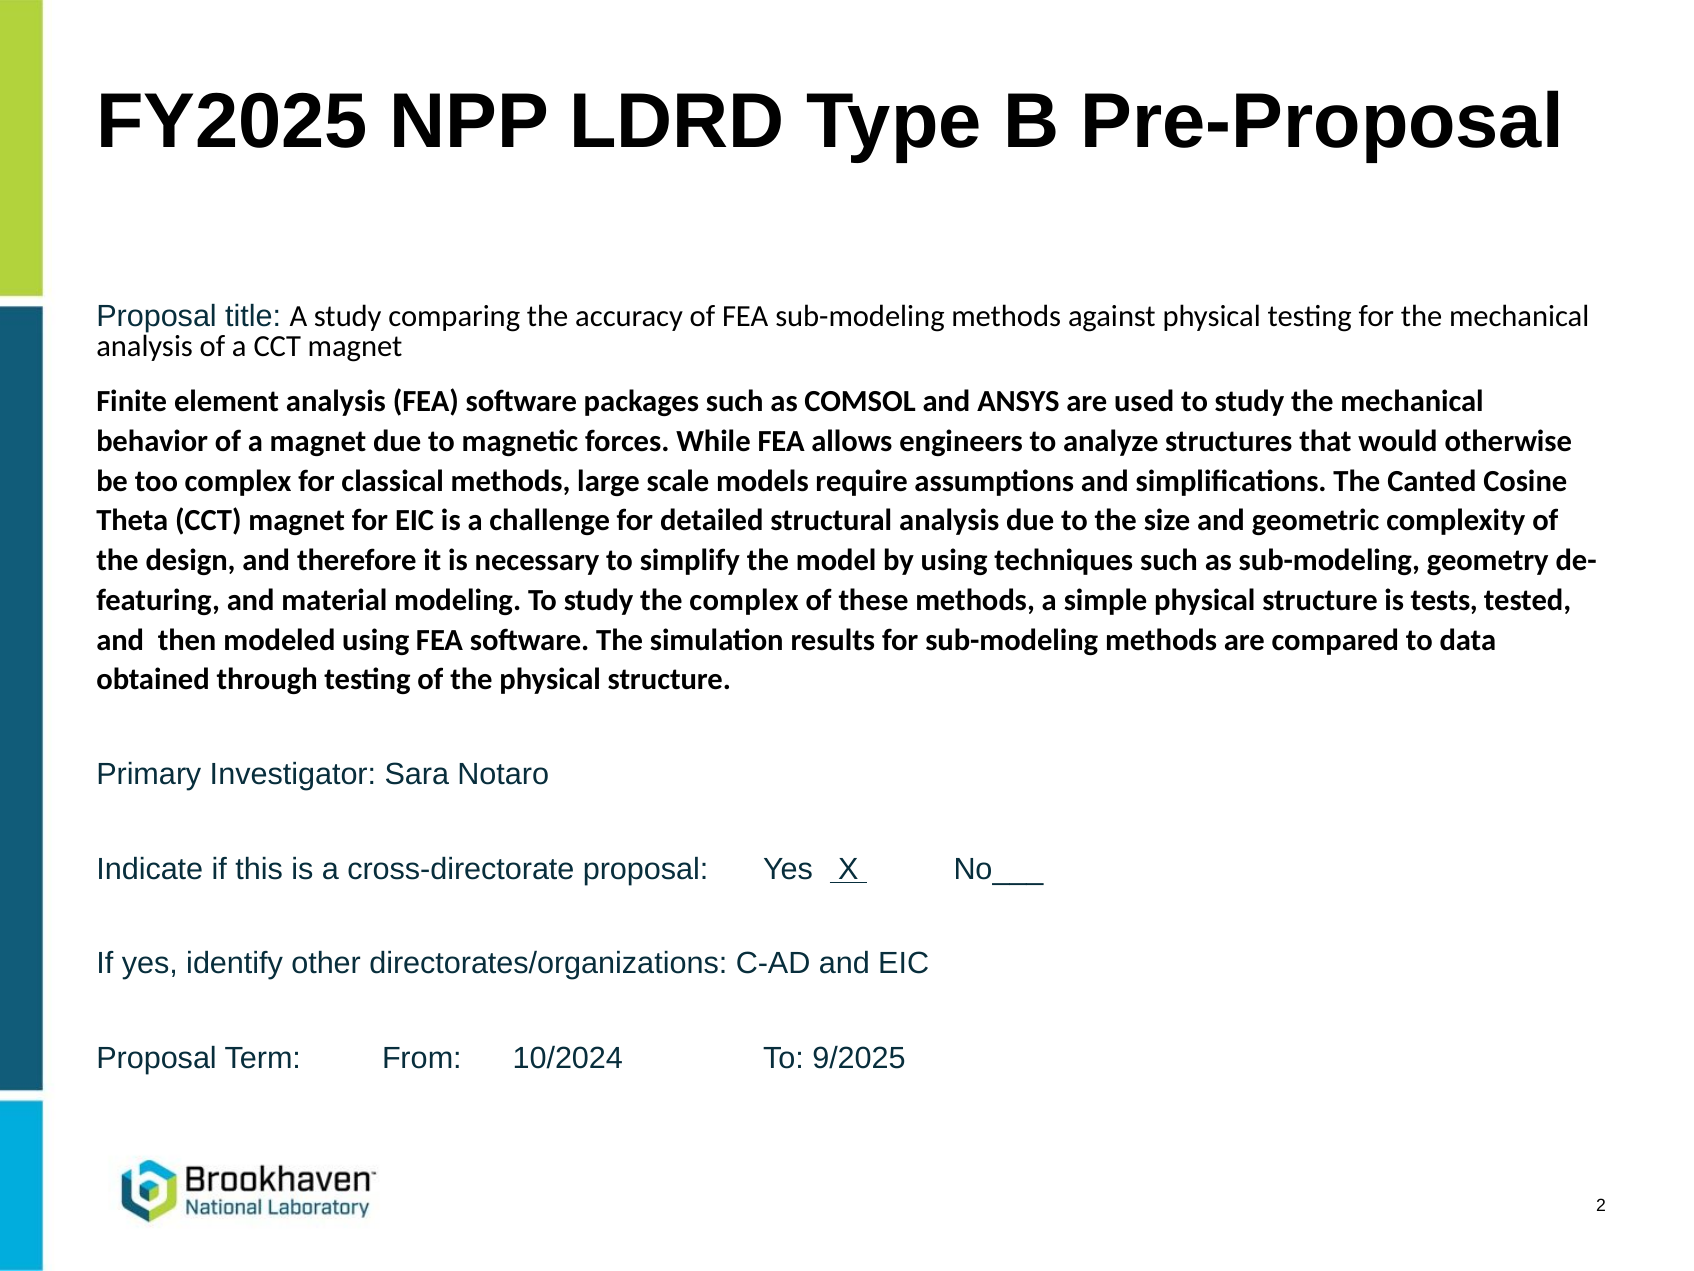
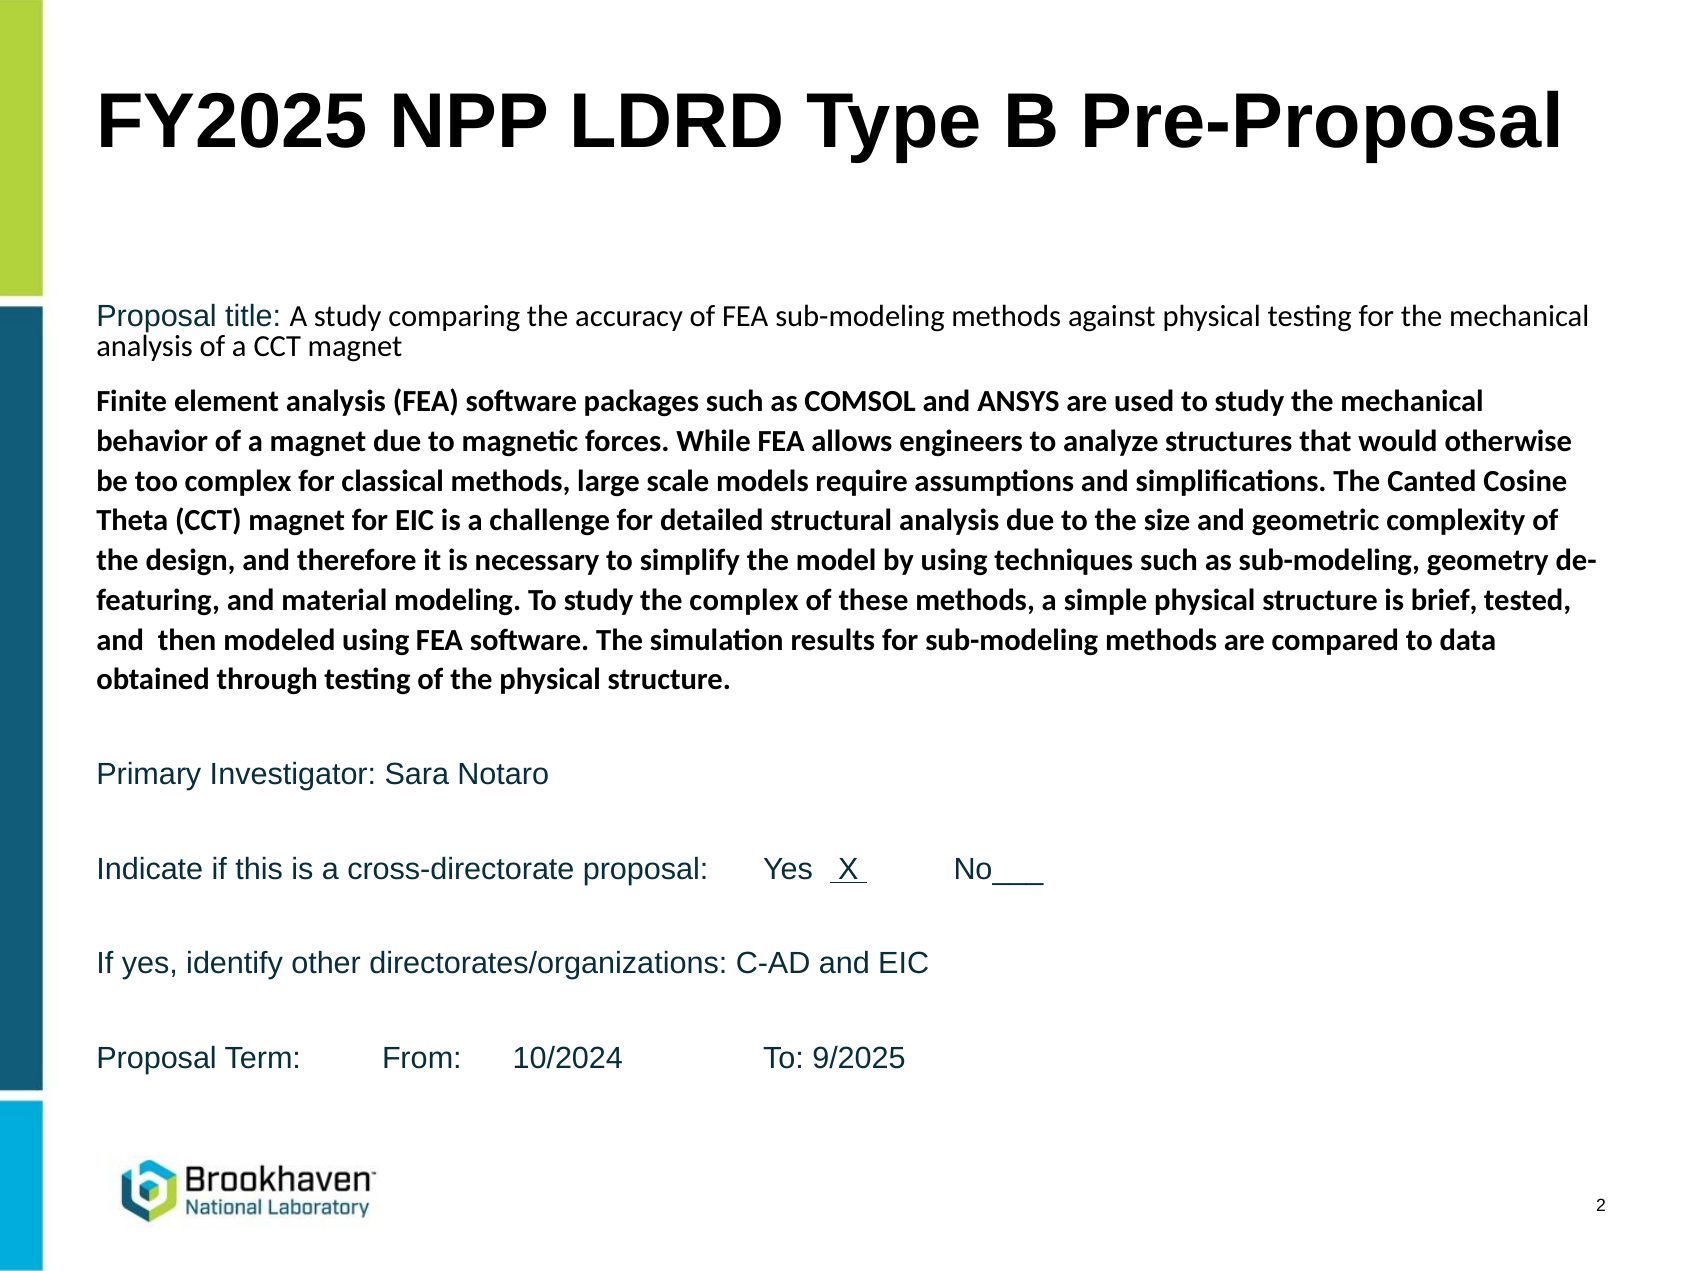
tests: tests -> brief (1444, 600)
